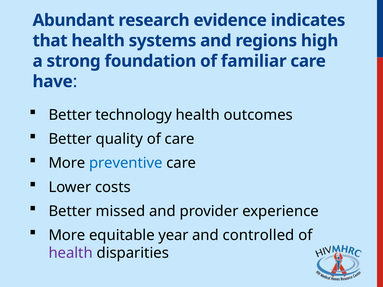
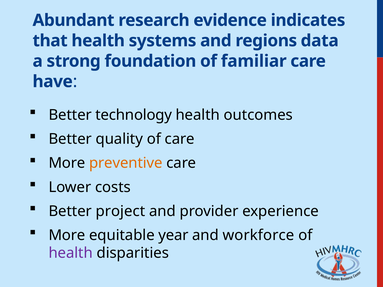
high: high -> data (320, 41)
preventive colour: blue -> orange (126, 163)
missed: missed -> project (120, 211)
controlled: controlled -> workforce (258, 235)
